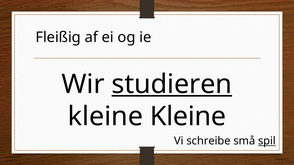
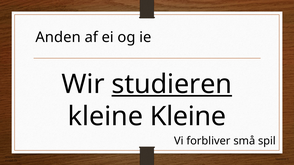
Fleißig: Fleißig -> Anden (58, 37)
schreibe: schreibe -> forbliver (208, 141)
spil underline: present -> none (267, 141)
